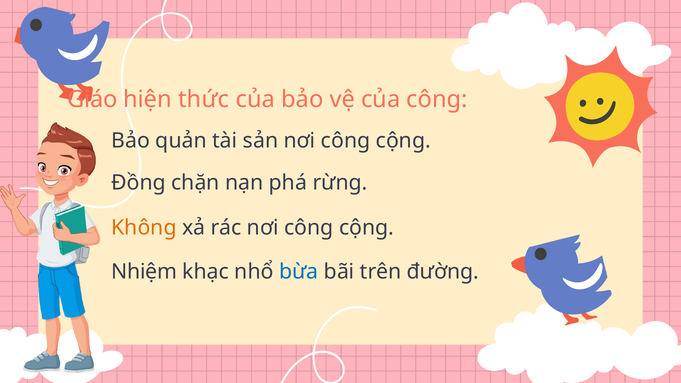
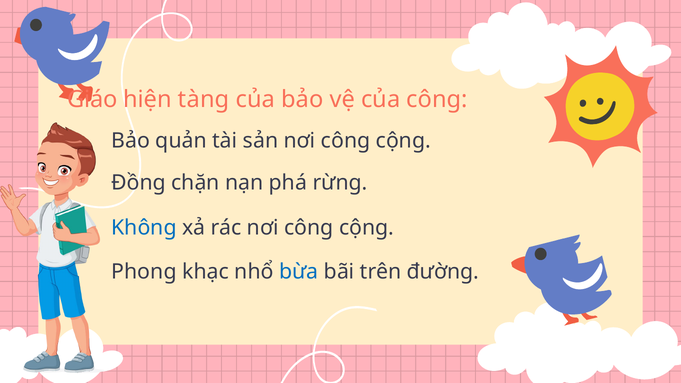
thức: thức -> tàng (204, 100)
Không colour: orange -> blue (144, 228)
Nhiệm: Nhiệm -> Phong (144, 272)
